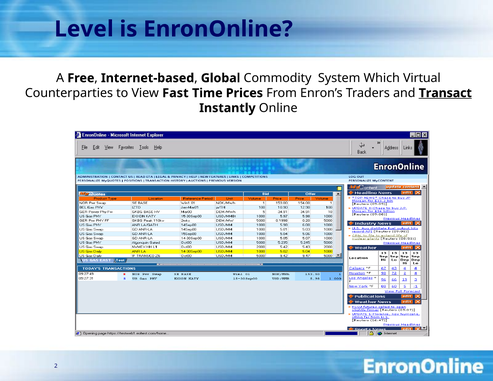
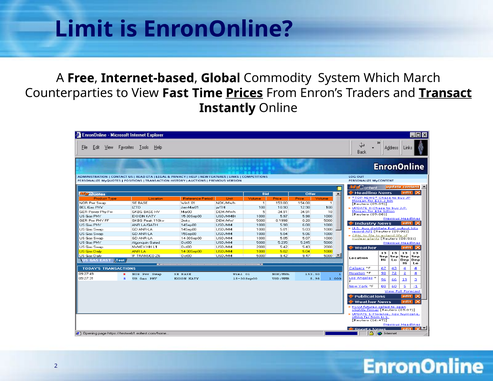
Level: Level -> Limit (84, 29)
Virtual: Virtual -> March (422, 78)
Prices underline: none -> present (244, 93)
